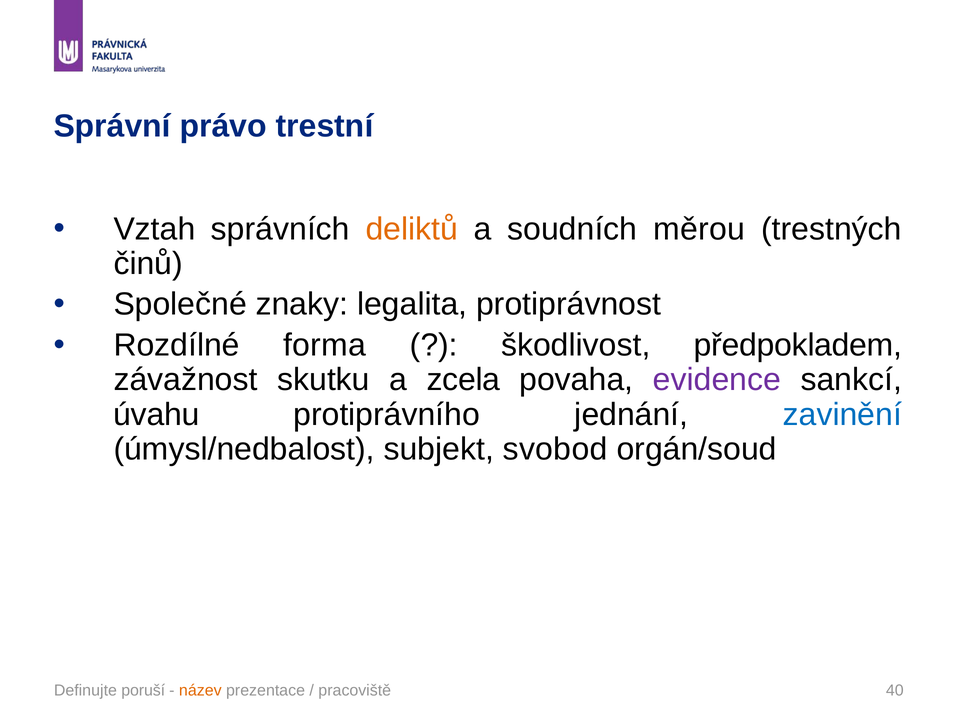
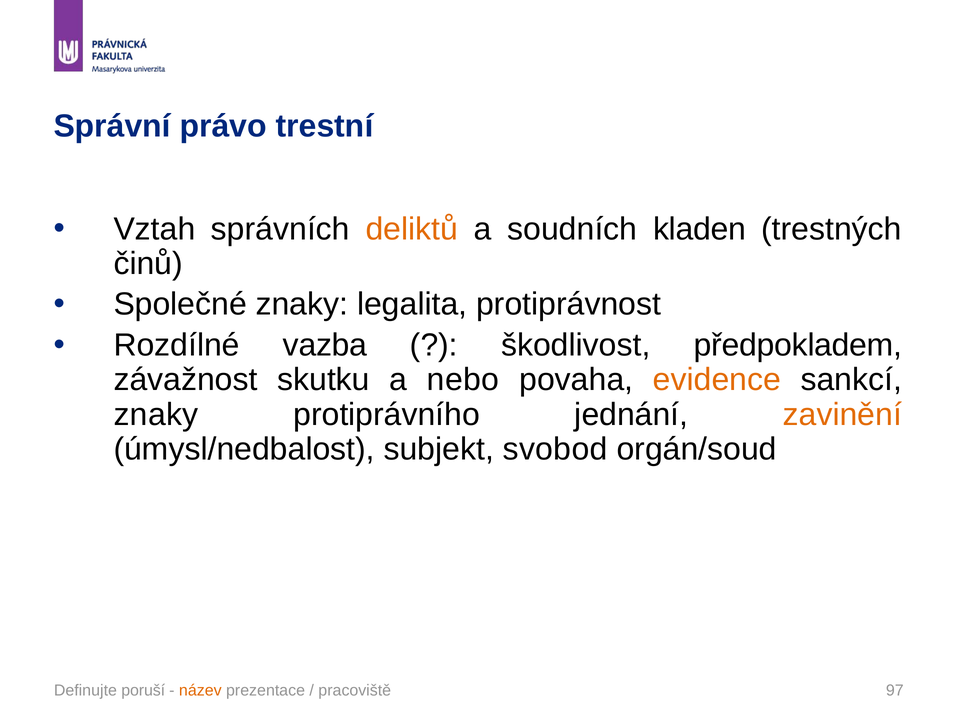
měrou: měrou -> kladen (699, 229)
forma: forma -> vazba (325, 345)
zcela: zcela -> nebo (463, 380)
evidence colour: purple -> orange (717, 380)
úvahu: úvahu -> znaky (156, 414)
zavinění colour: blue -> orange (842, 414)
40: 40 -> 97 (895, 691)
